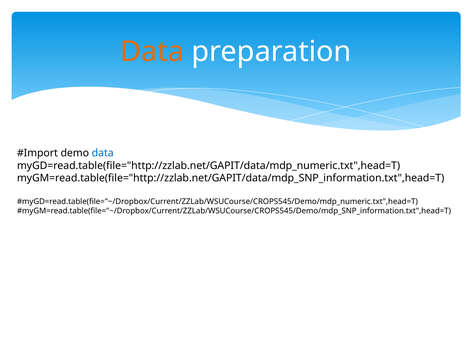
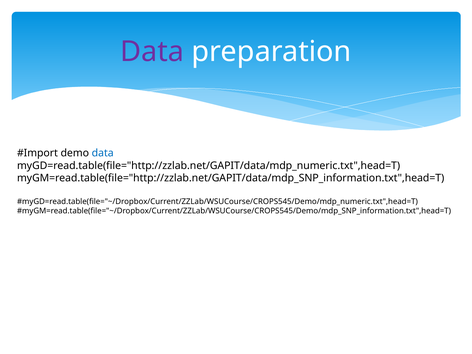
Data colour: orange -> purple (152, 52)
